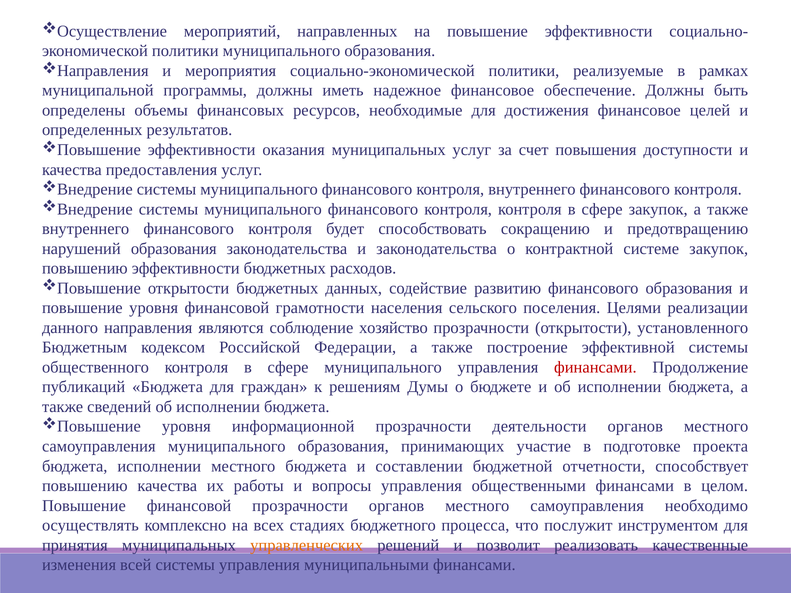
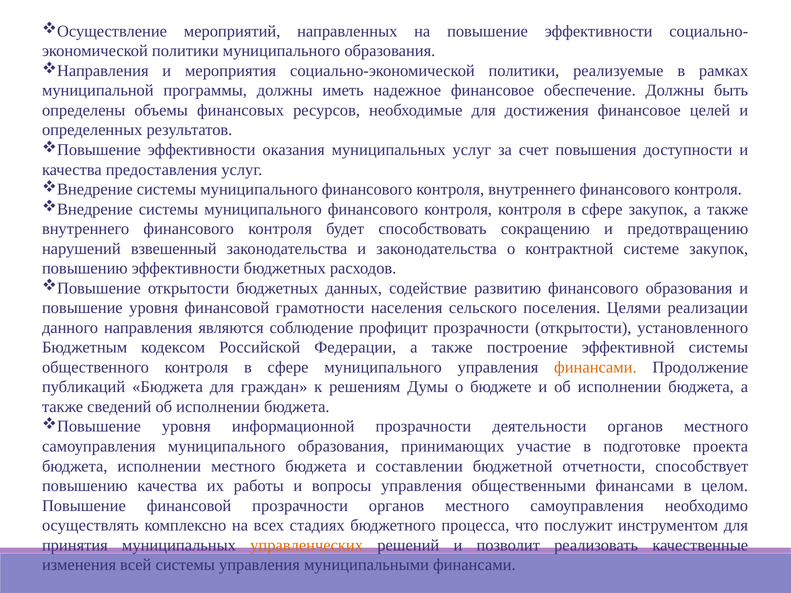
нарушений образования: образования -> взвешенный (174, 249)
хозяйство: хозяйство -> профицит (393, 328)
финансами colour: red -> orange (595, 367)
